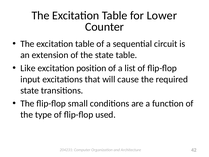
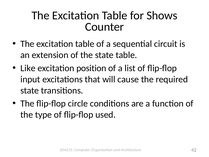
Lower: Lower -> Shows (162, 15)
small: small -> circle (78, 103)
